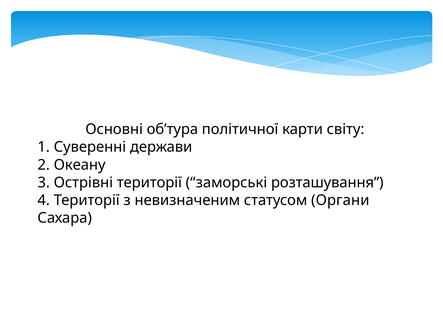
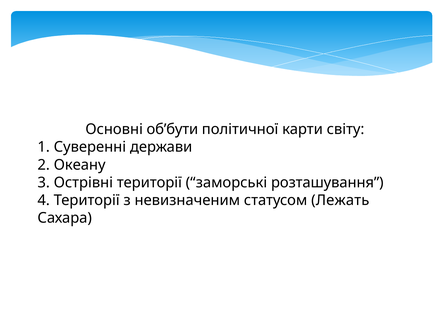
об’тура: об’тура -> об’бути (172, 129)
Органи: Органи -> Лежать (340, 200)
